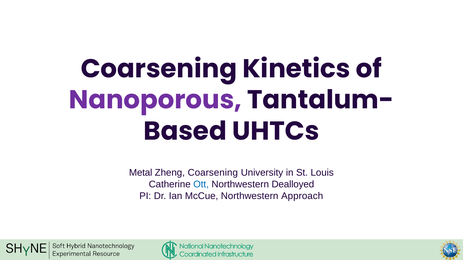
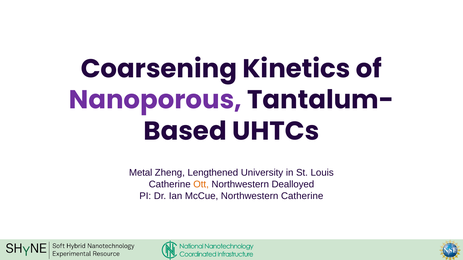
Zheng Coarsening: Coarsening -> Lengthened (213, 173)
Ott colour: blue -> orange (201, 185)
Northwestern Approach: Approach -> Catherine (302, 196)
